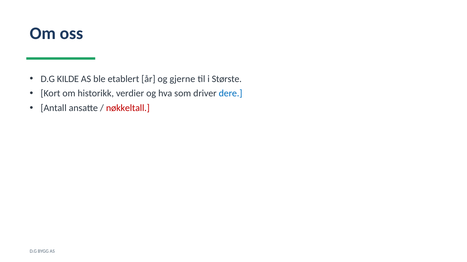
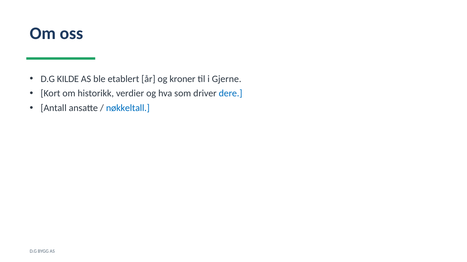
gjerne: gjerne -> kroner (182, 79)
Største: Største -> Gjerne (227, 79)
nøkkeltall colour: red -> blue (128, 108)
